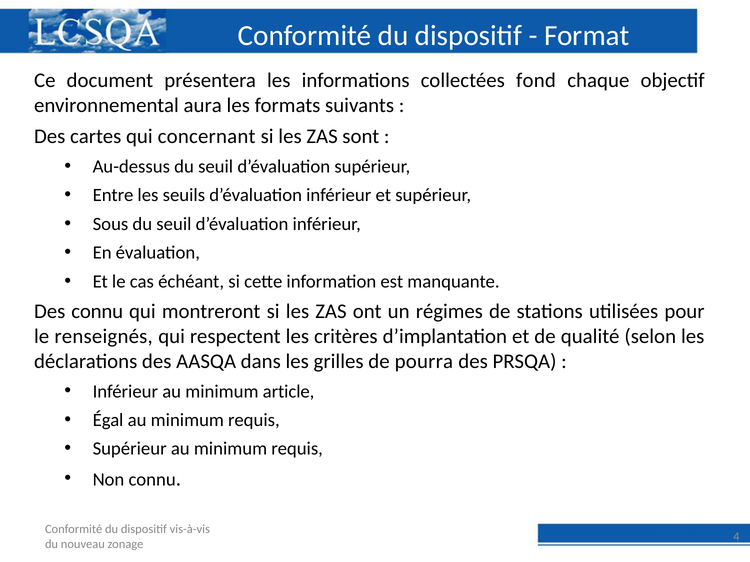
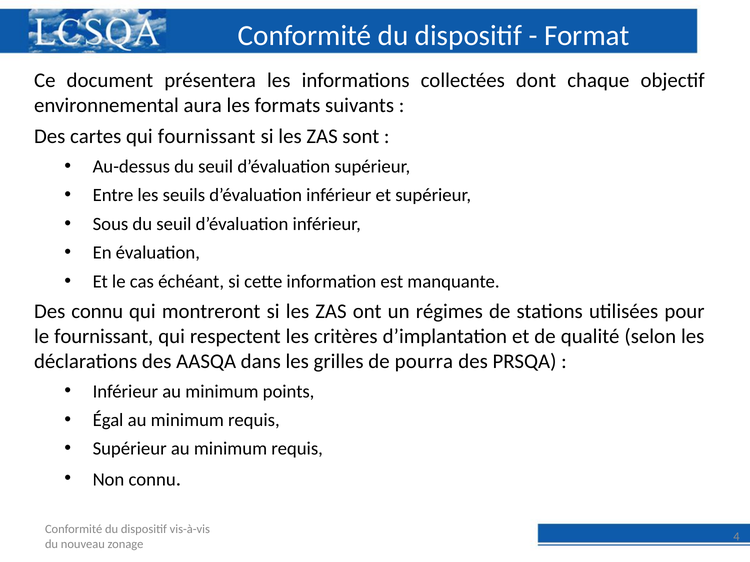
fond: fond -> dont (536, 80)
qui concernant: concernant -> fournissant (207, 137)
le renseignés: renseignés -> fournissant (104, 337)
article: article -> points (289, 392)
